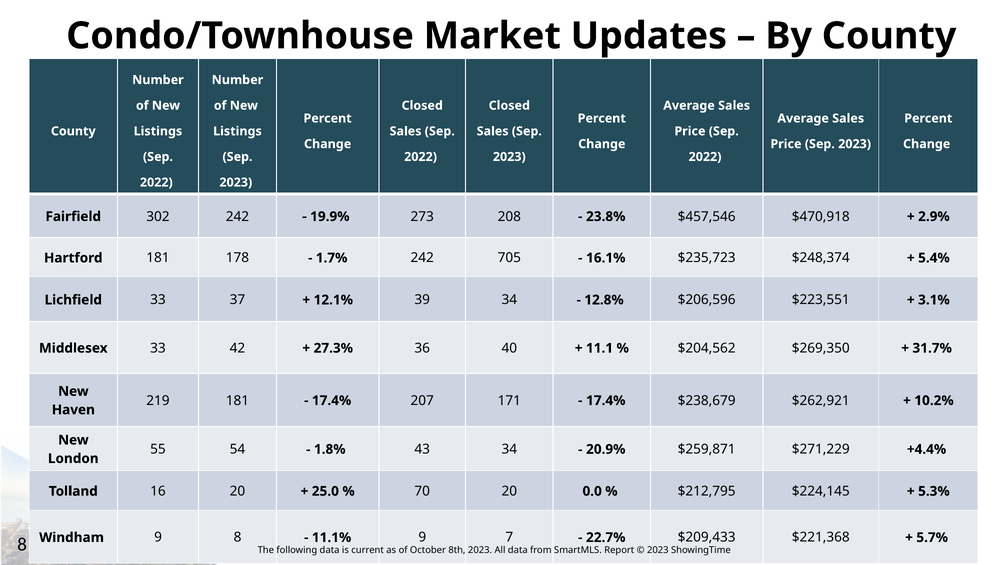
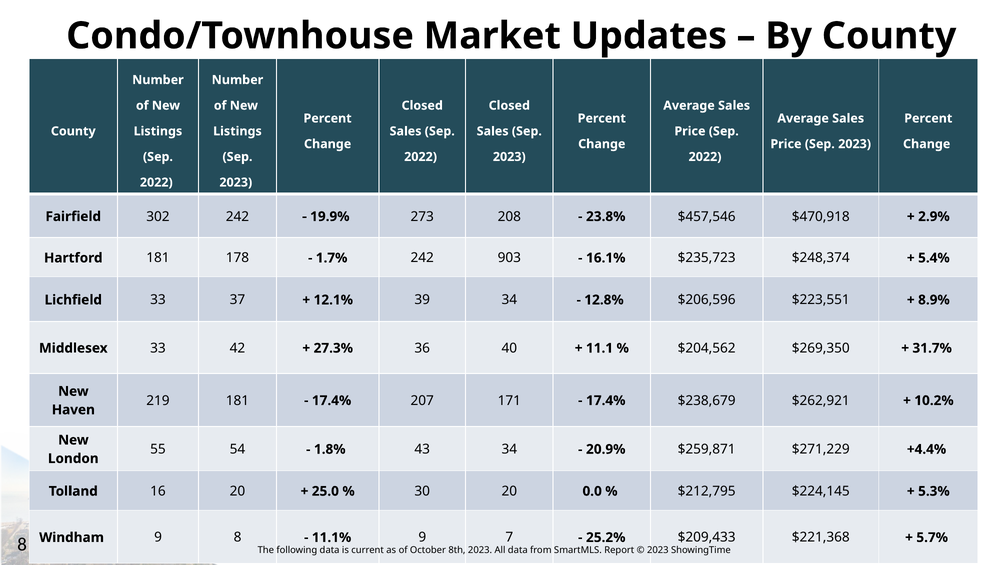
705: 705 -> 903 (509, 258)
3.1%: 3.1% -> 8.9% (934, 300)
70: 70 -> 30 (422, 492)
22.7%: 22.7% -> 25.2% (606, 538)
